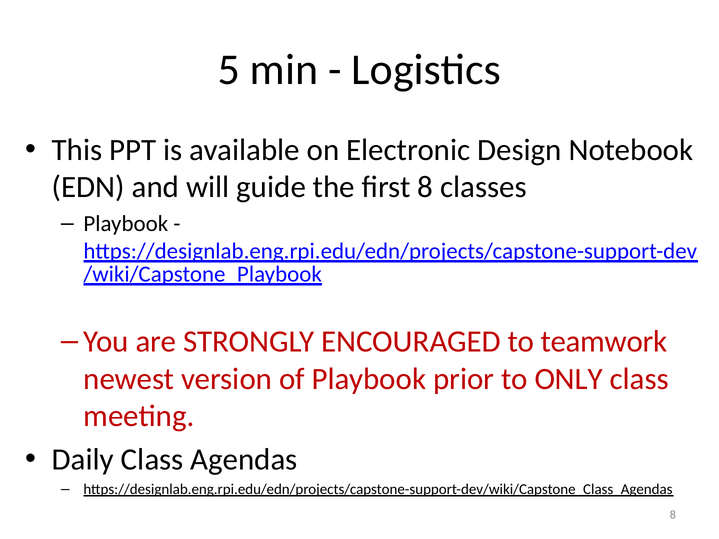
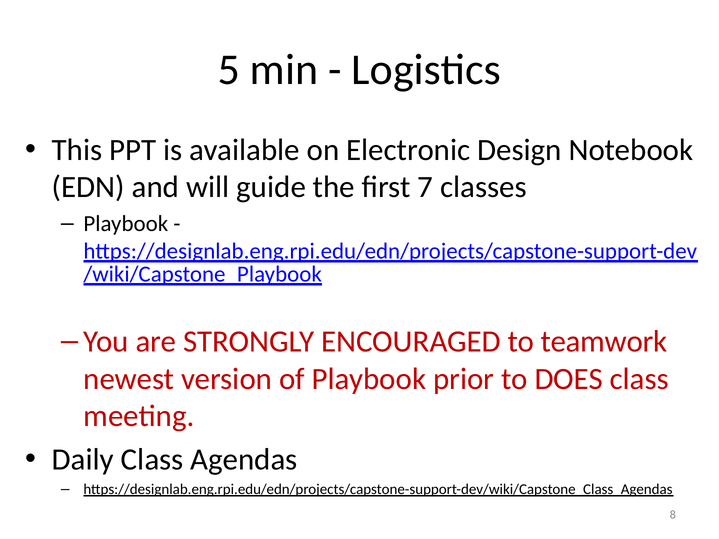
first 8: 8 -> 7 (425, 187)
ONLY: ONLY -> DOES (569, 379)
